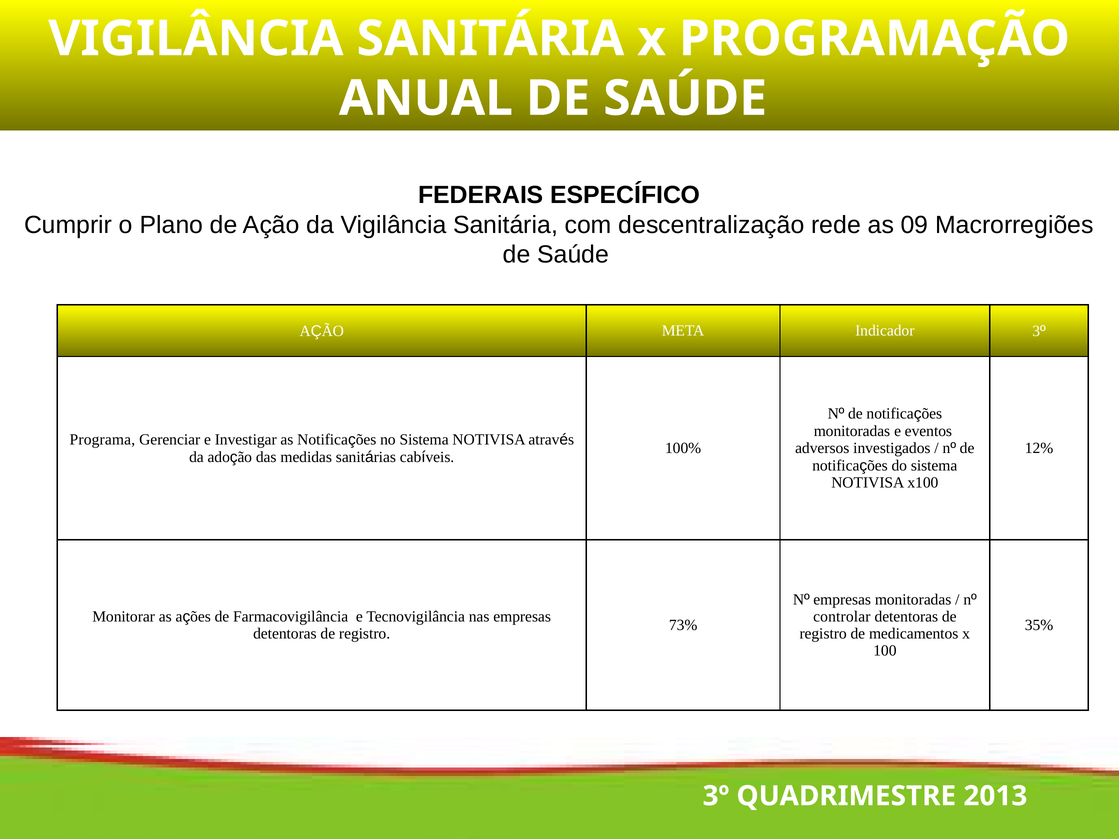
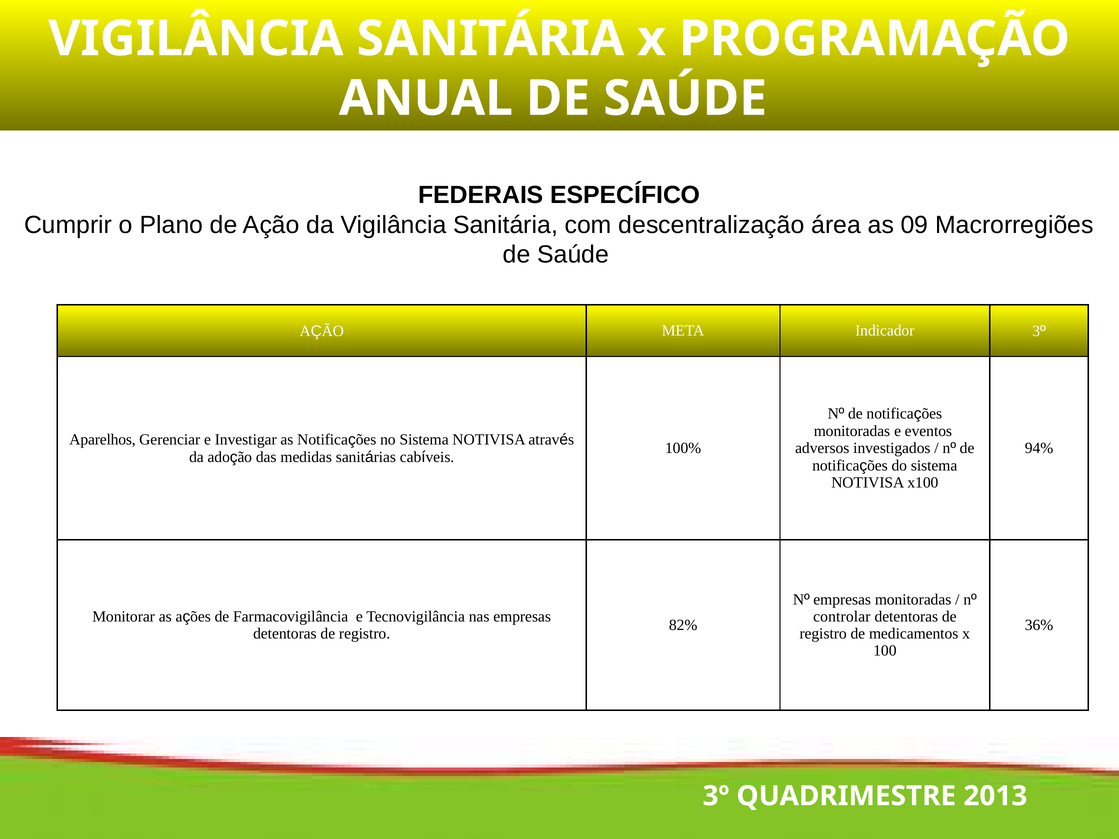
rede: rede -> área (836, 225)
Programa: Programa -> Aparelhos (103, 440)
12%: 12% -> 94% (1039, 448)
73%: 73% -> 82% (683, 625)
35%: 35% -> 36% (1039, 625)
